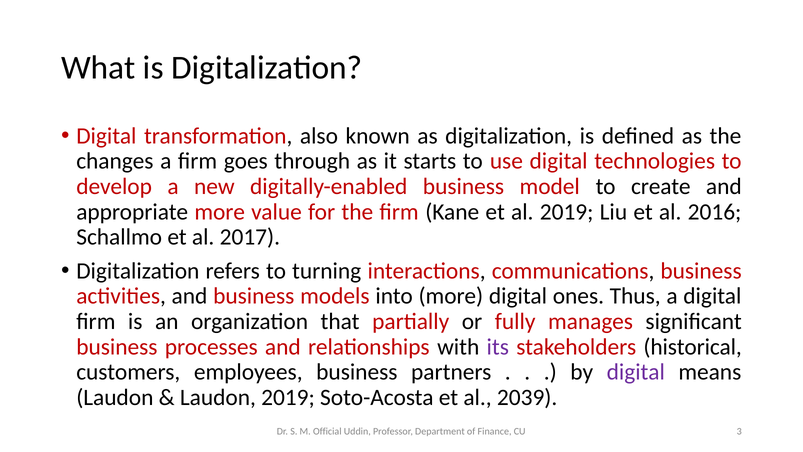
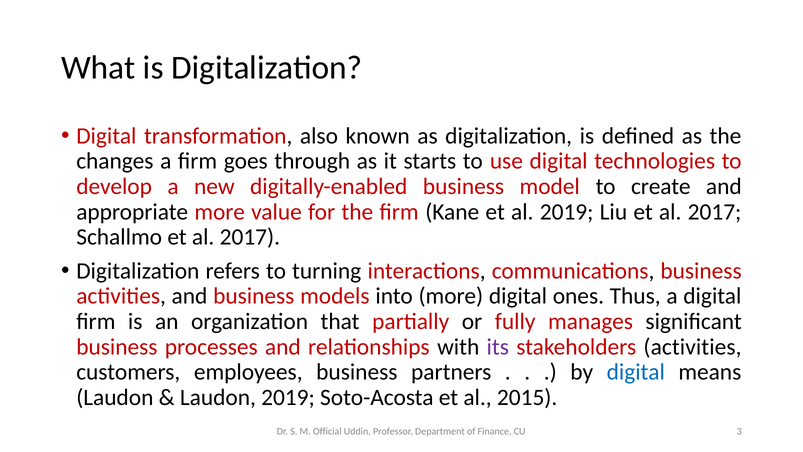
Liu et al 2016: 2016 -> 2017 (715, 212)
stakeholders historical: historical -> activities (692, 347)
digital colour: purple -> blue (636, 372)
2039: 2039 -> 2015 (527, 397)
